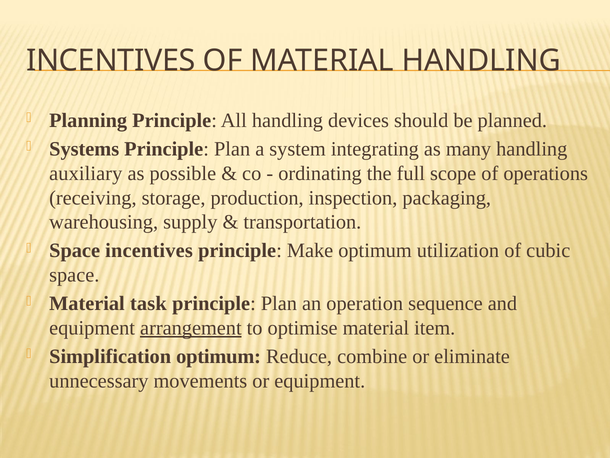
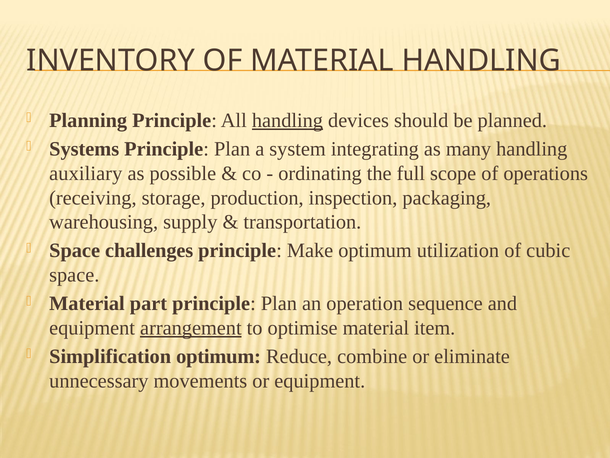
INCENTIVES: INCENTIVES -> INVENTORY (111, 61)
handling underline: none -> present (287, 120)
Space incentives: incentives -> challenges (149, 250)
task: task -> part (148, 303)
